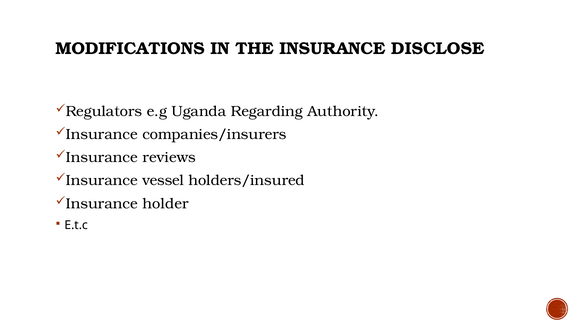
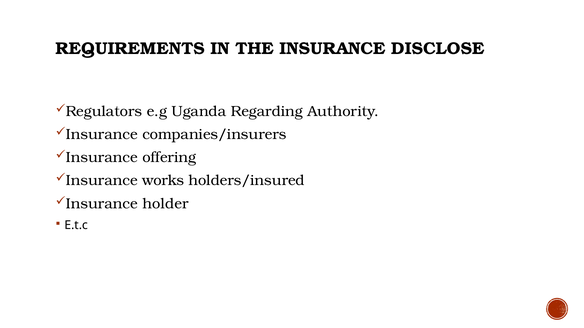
MODIFICATIONS: MODIFICATIONS -> REQUIREMENTS (130, 49)
reviews: reviews -> offering (169, 158)
vessel: vessel -> works (163, 181)
